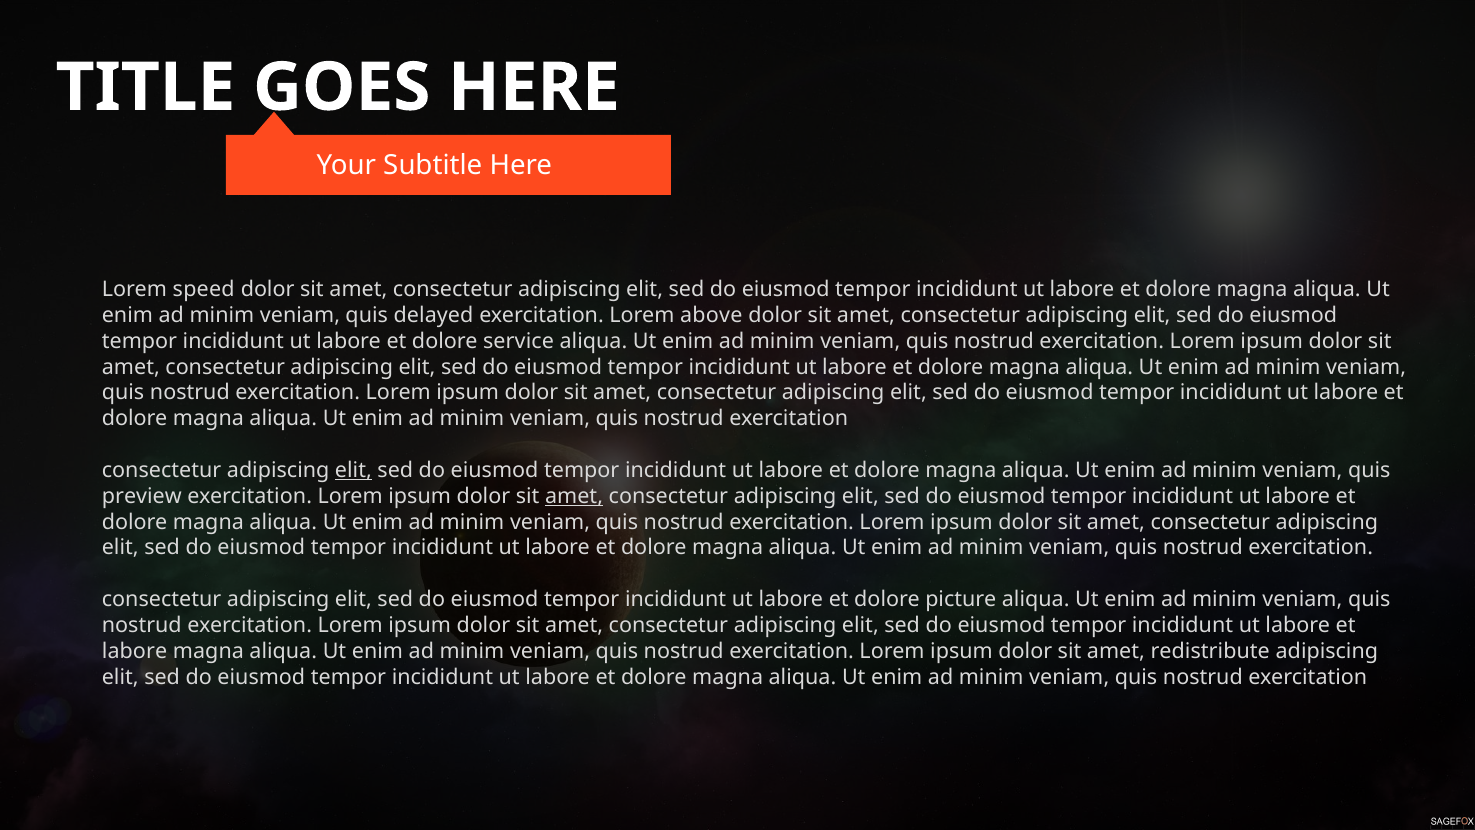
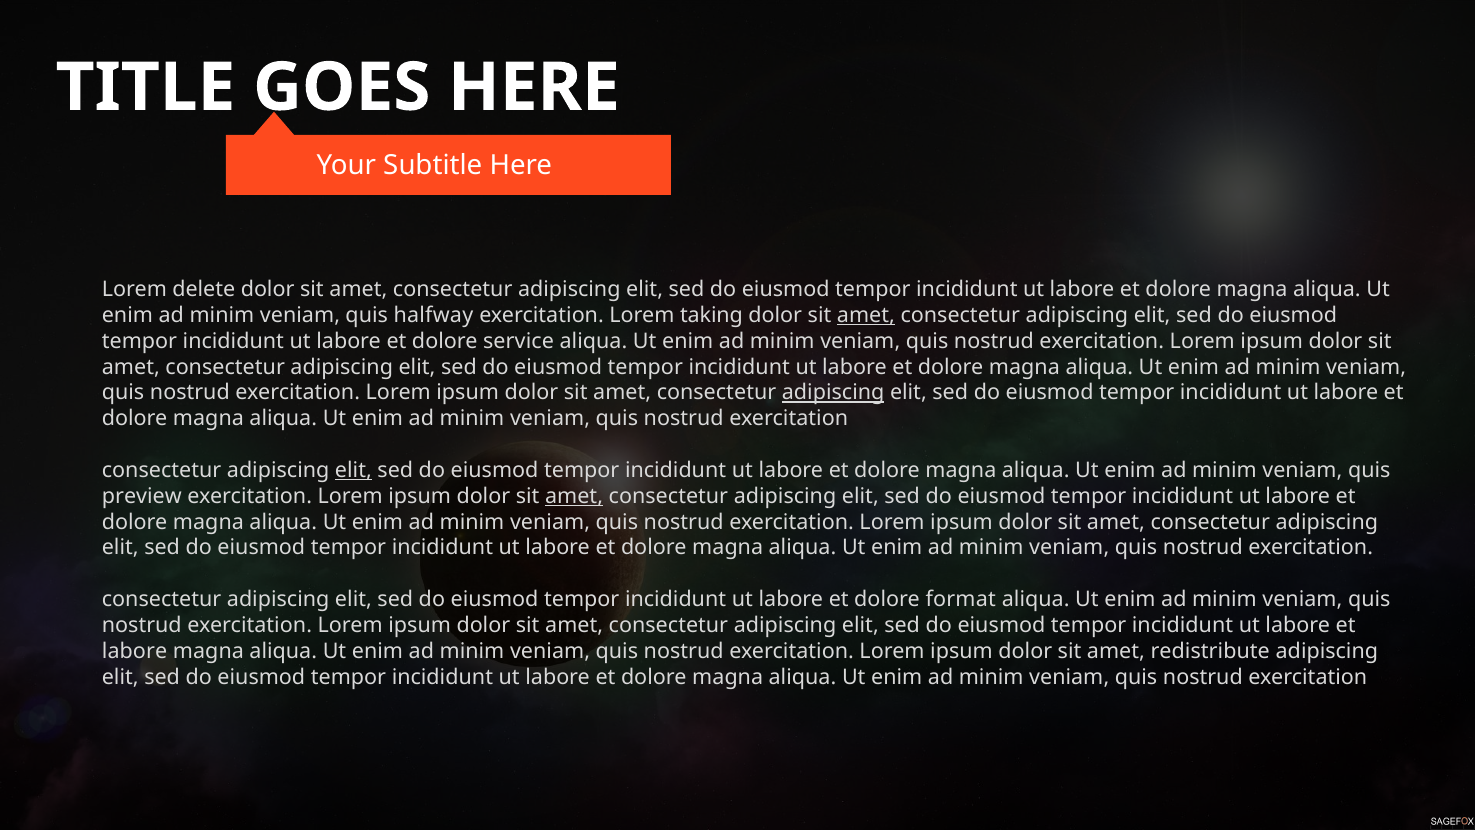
speed: speed -> delete (204, 289)
delayed: delayed -> halfway (433, 315)
above: above -> taking (711, 315)
amet underline: none -> present (866, 315)
adipiscing underline: none -> present (833, 393)
picture: picture -> format (961, 599)
